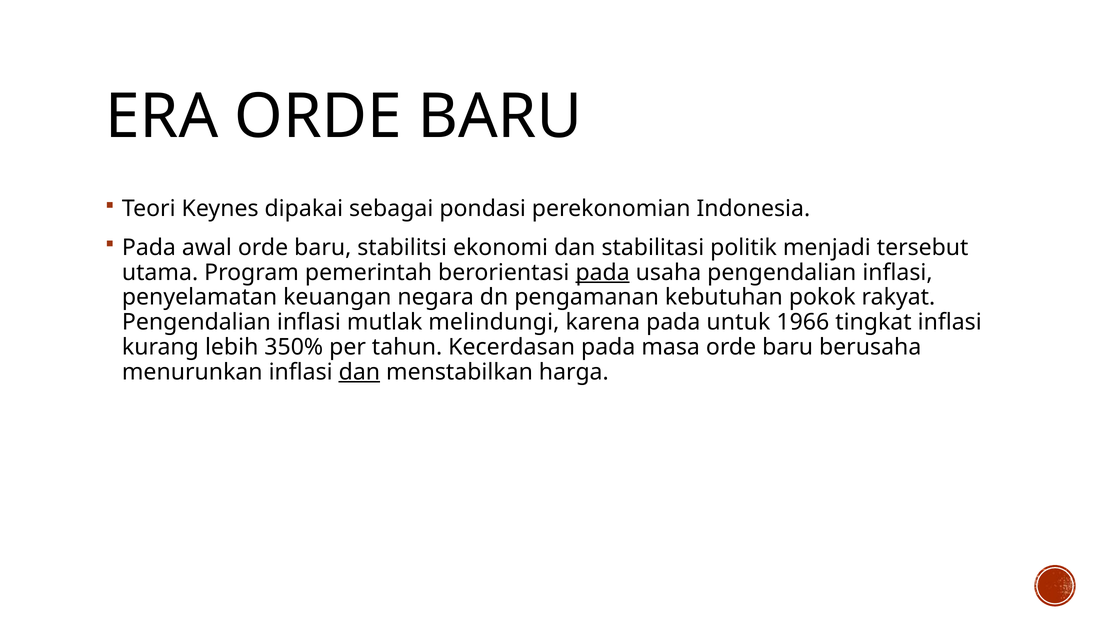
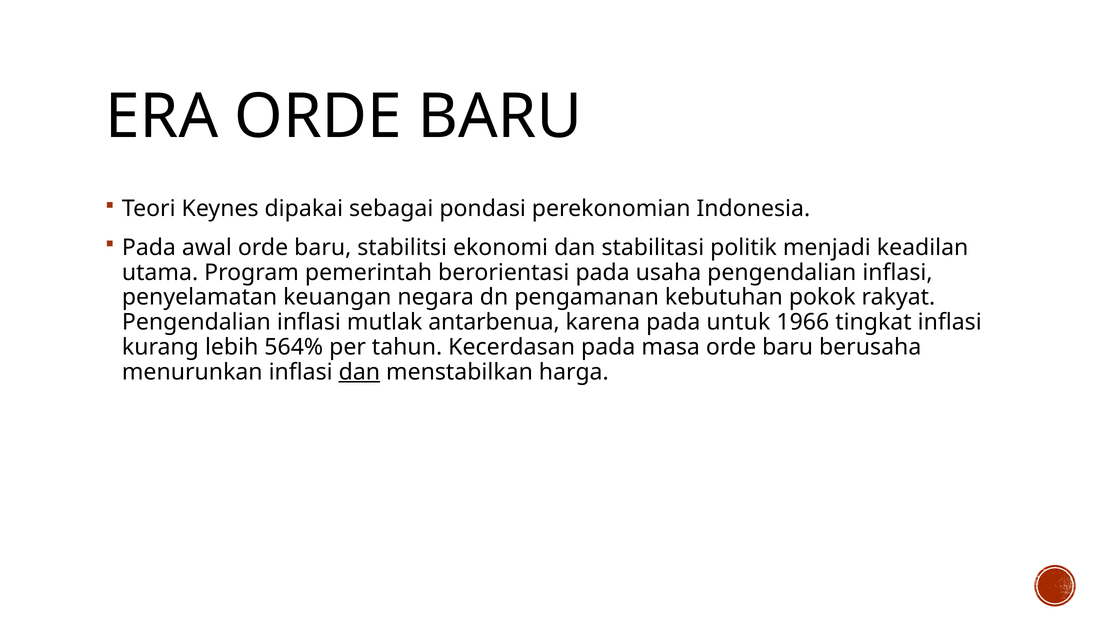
tersebut: tersebut -> keadilan (923, 248)
pada underline: present -> none (603, 272)
melindungi: melindungi -> antarbenua (494, 322)
350%: 350% -> 564% (294, 347)
